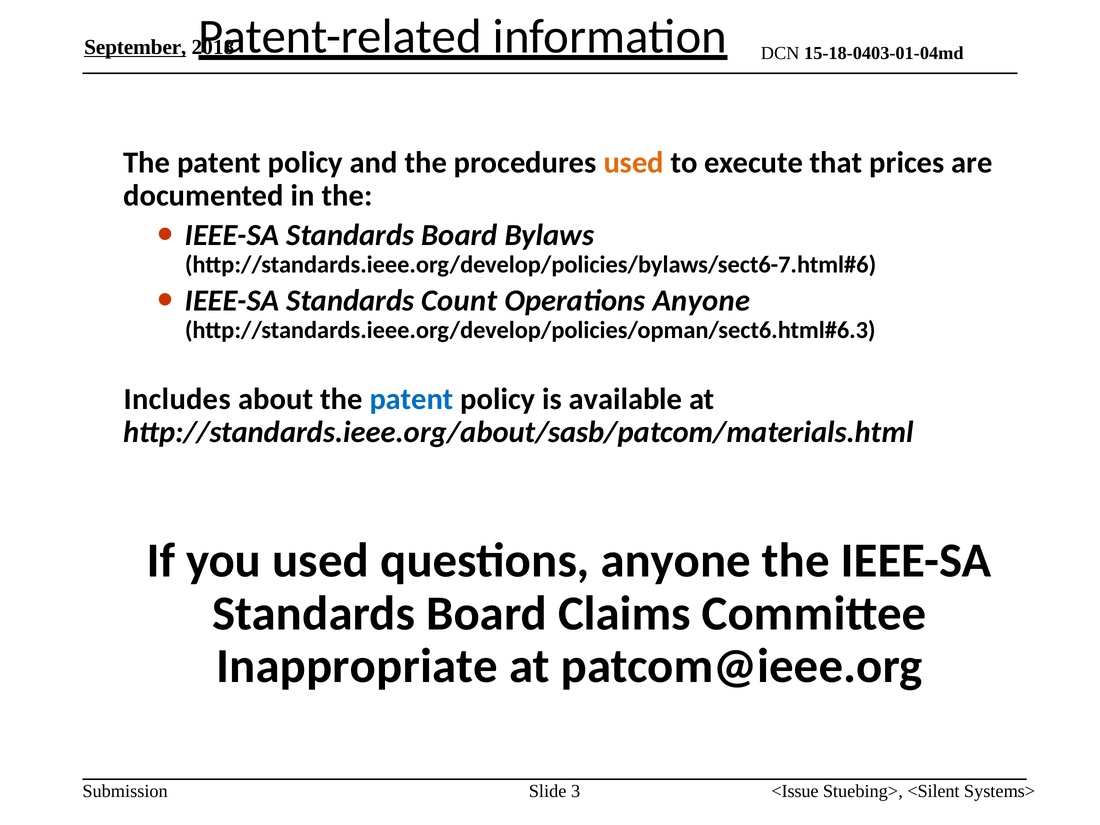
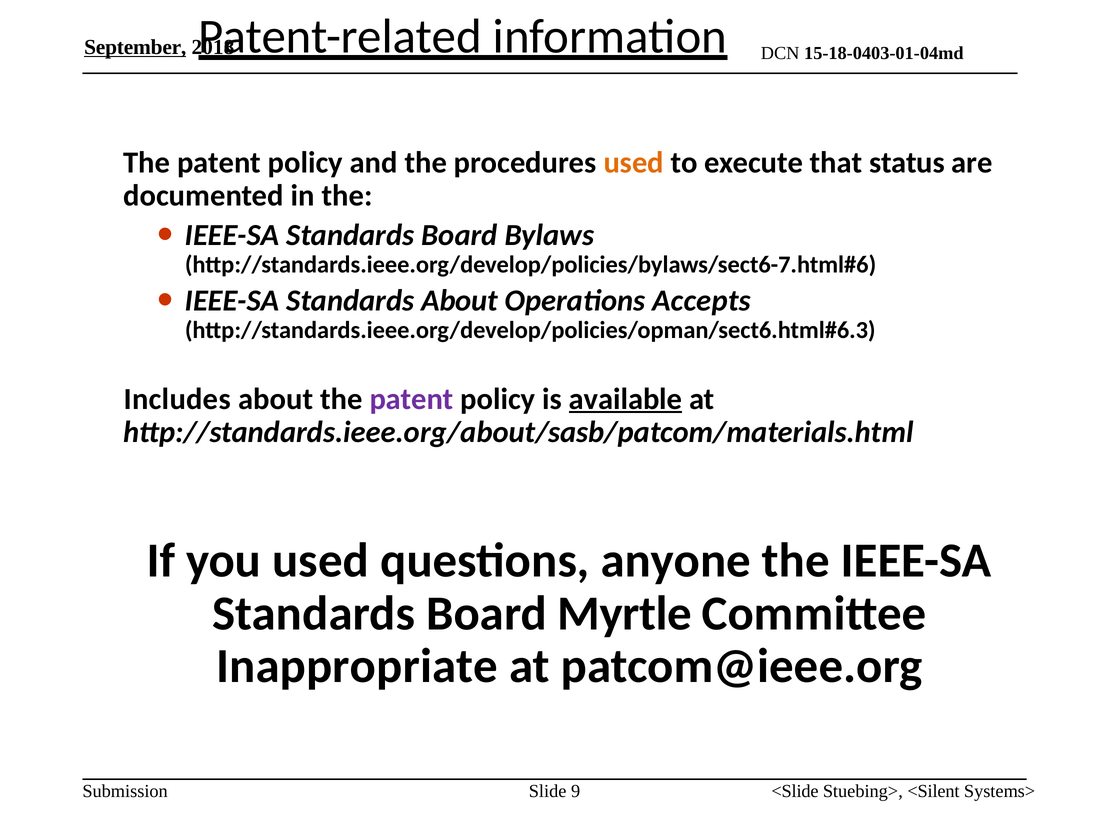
prices: prices -> status (907, 163)
Standards Count: Count -> About (460, 300)
Operations Anyone: Anyone -> Accepts (702, 300)
patent colour: blue -> purple (412, 399)
available underline: none -> present (626, 399)
Claims: Claims -> Myrtle (625, 613)
<Issue: <Issue -> <Slide (795, 791)
3: 3 -> 9 (576, 791)
